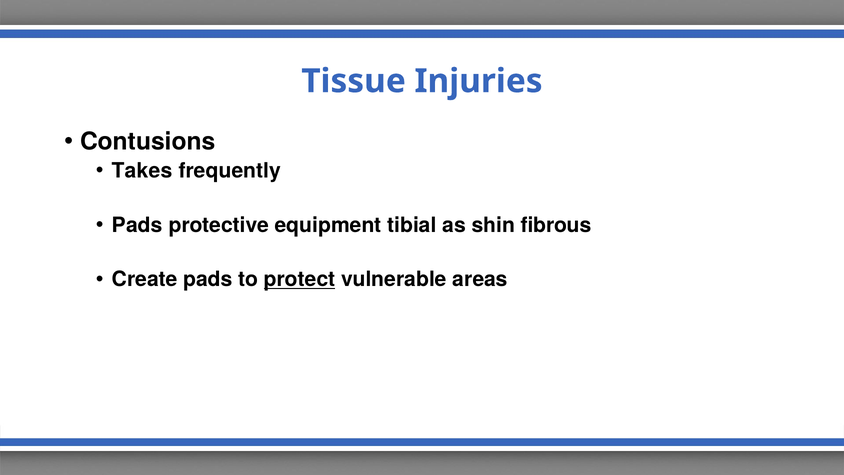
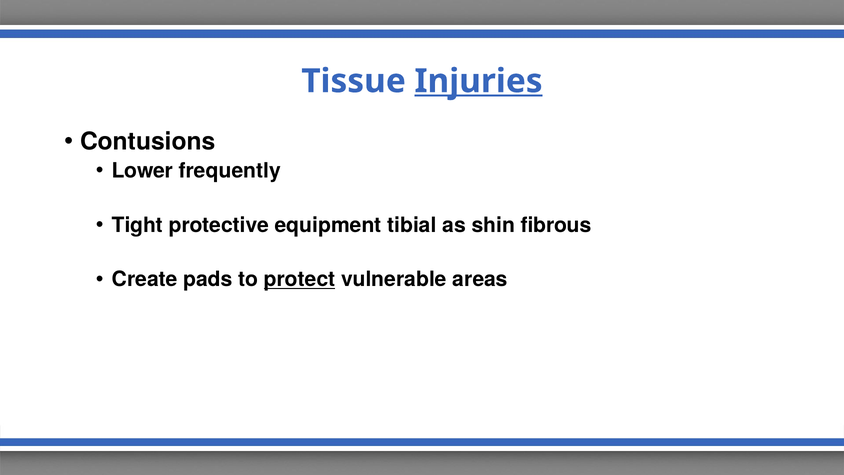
Injuries underline: none -> present (479, 81)
Takes: Takes -> Lower (142, 171)
Pads: Pads -> Tight (137, 225)
